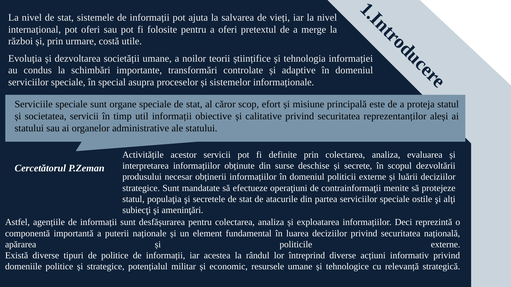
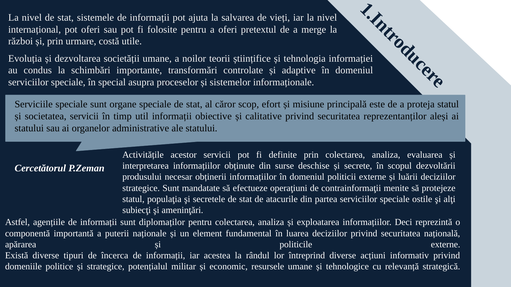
desfășurarea: desfășurarea -> diplomaților (162, 223)
de politice: politice -> încerca (115, 256)
